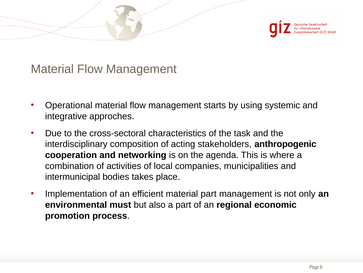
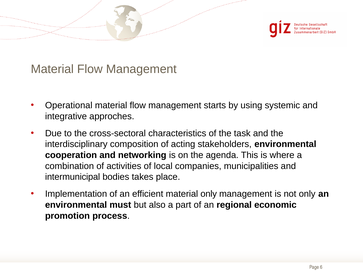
stakeholders anthropogenic: anthropogenic -> environmental (285, 144)
material part: part -> only (209, 193)
